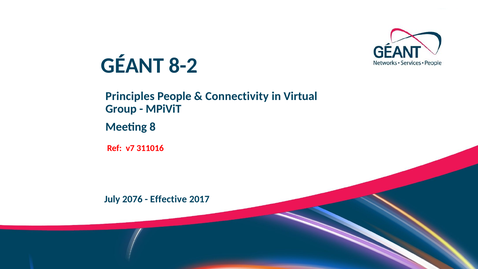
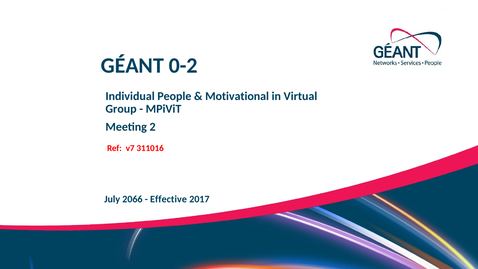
8-2: 8-2 -> 0-2 (183, 66)
Principles: Principles -> Individual (130, 96)
Connectivity: Connectivity -> Motivational (237, 96)
8: 8 -> 2 (153, 127)
2076: 2076 -> 2066 (132, 199)
